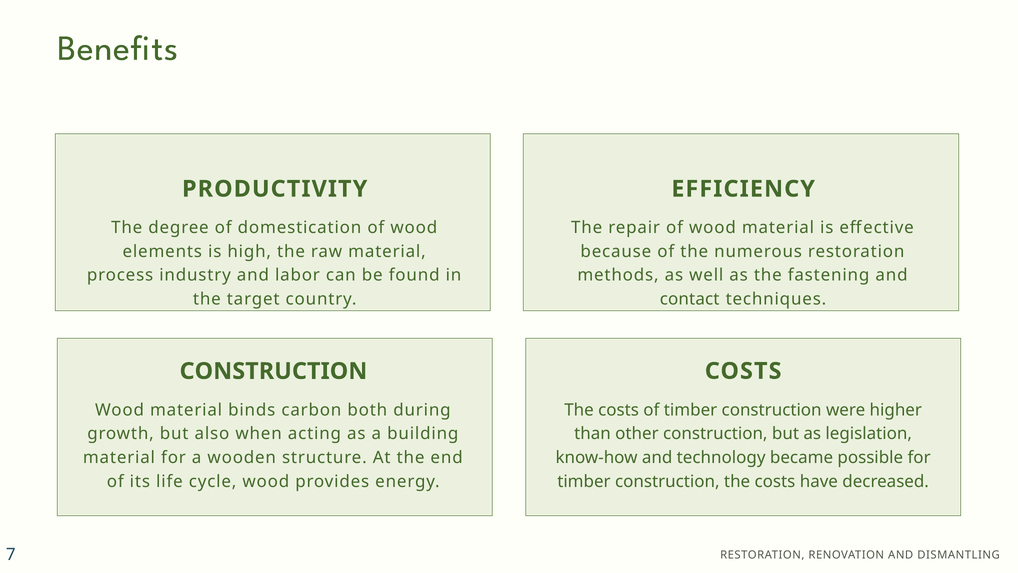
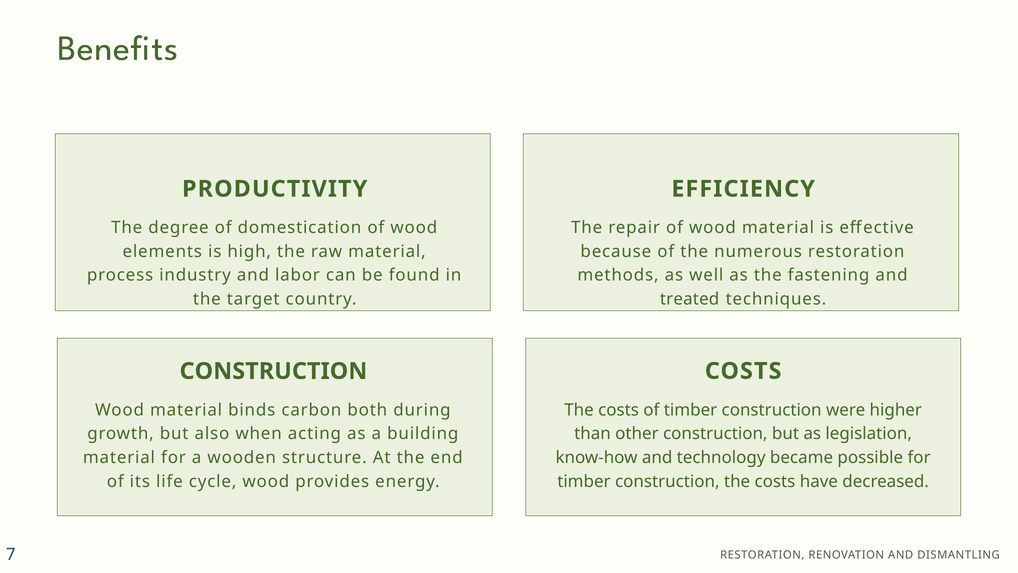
contact: contact -> treated (690, 299)
